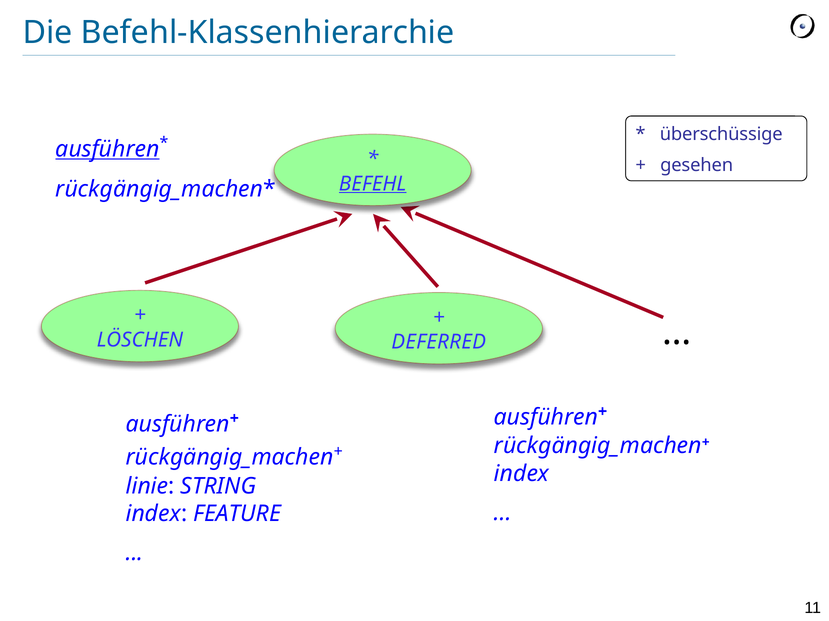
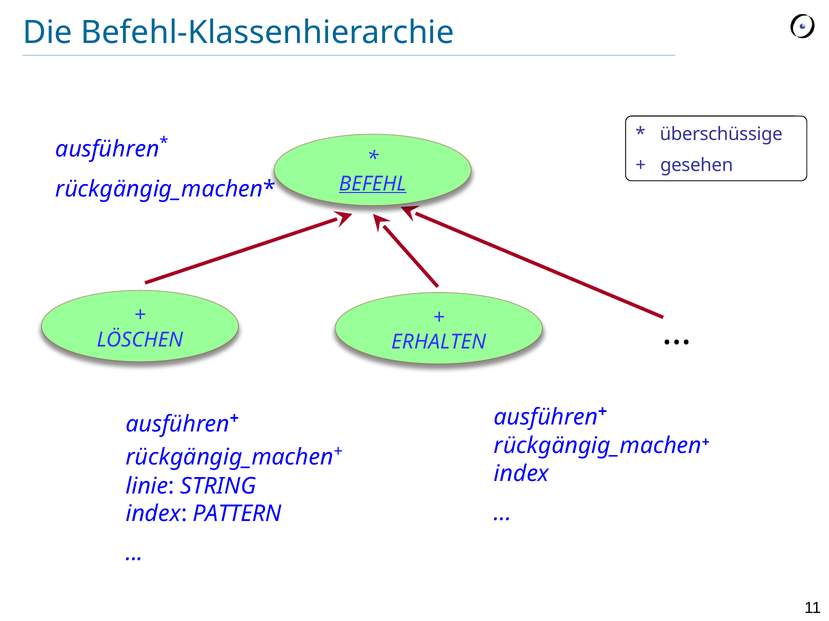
ausführen underline: present -> none (107, 149)
DEFERRED: DEFERRED -> ERHALTEN (439, 342)
FEATURE: FEATURE -> PATTERN (237, 514)
